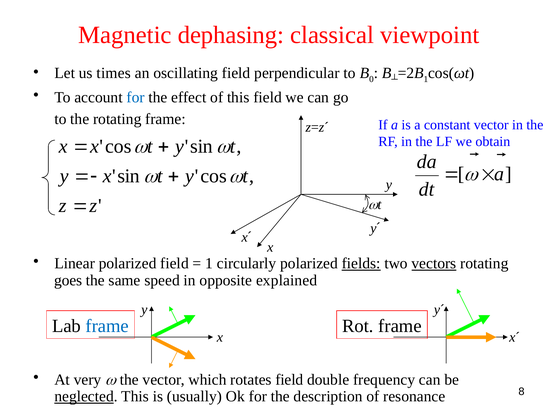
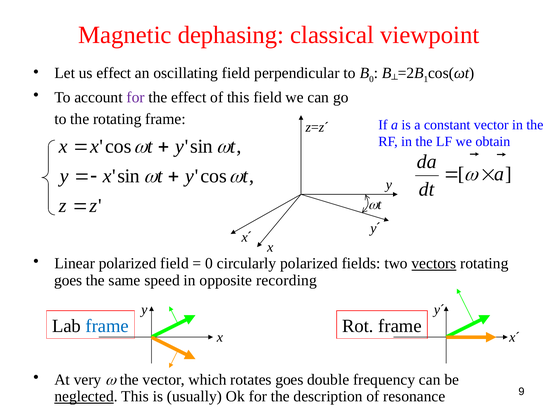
us times: times -> effect (114, 73)
for colour: blue -> purple (136, 97)
1: 1 -> 0 (209, 263)
fields underline: present -> none (361, 263)
explained: explained -> recording (287, 280)
rotates field: field -> goes (289, 379)
8: 8 -> 9 (521, 391)
